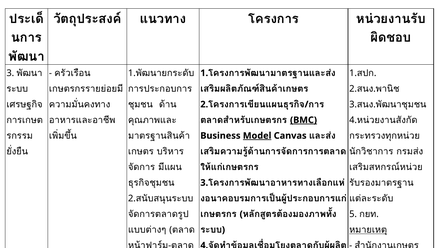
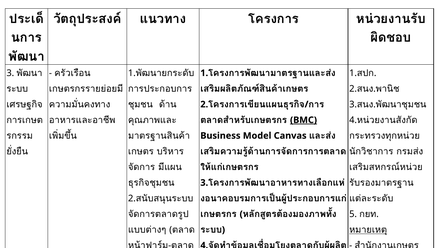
Model underline: present -> none (257, 136)
